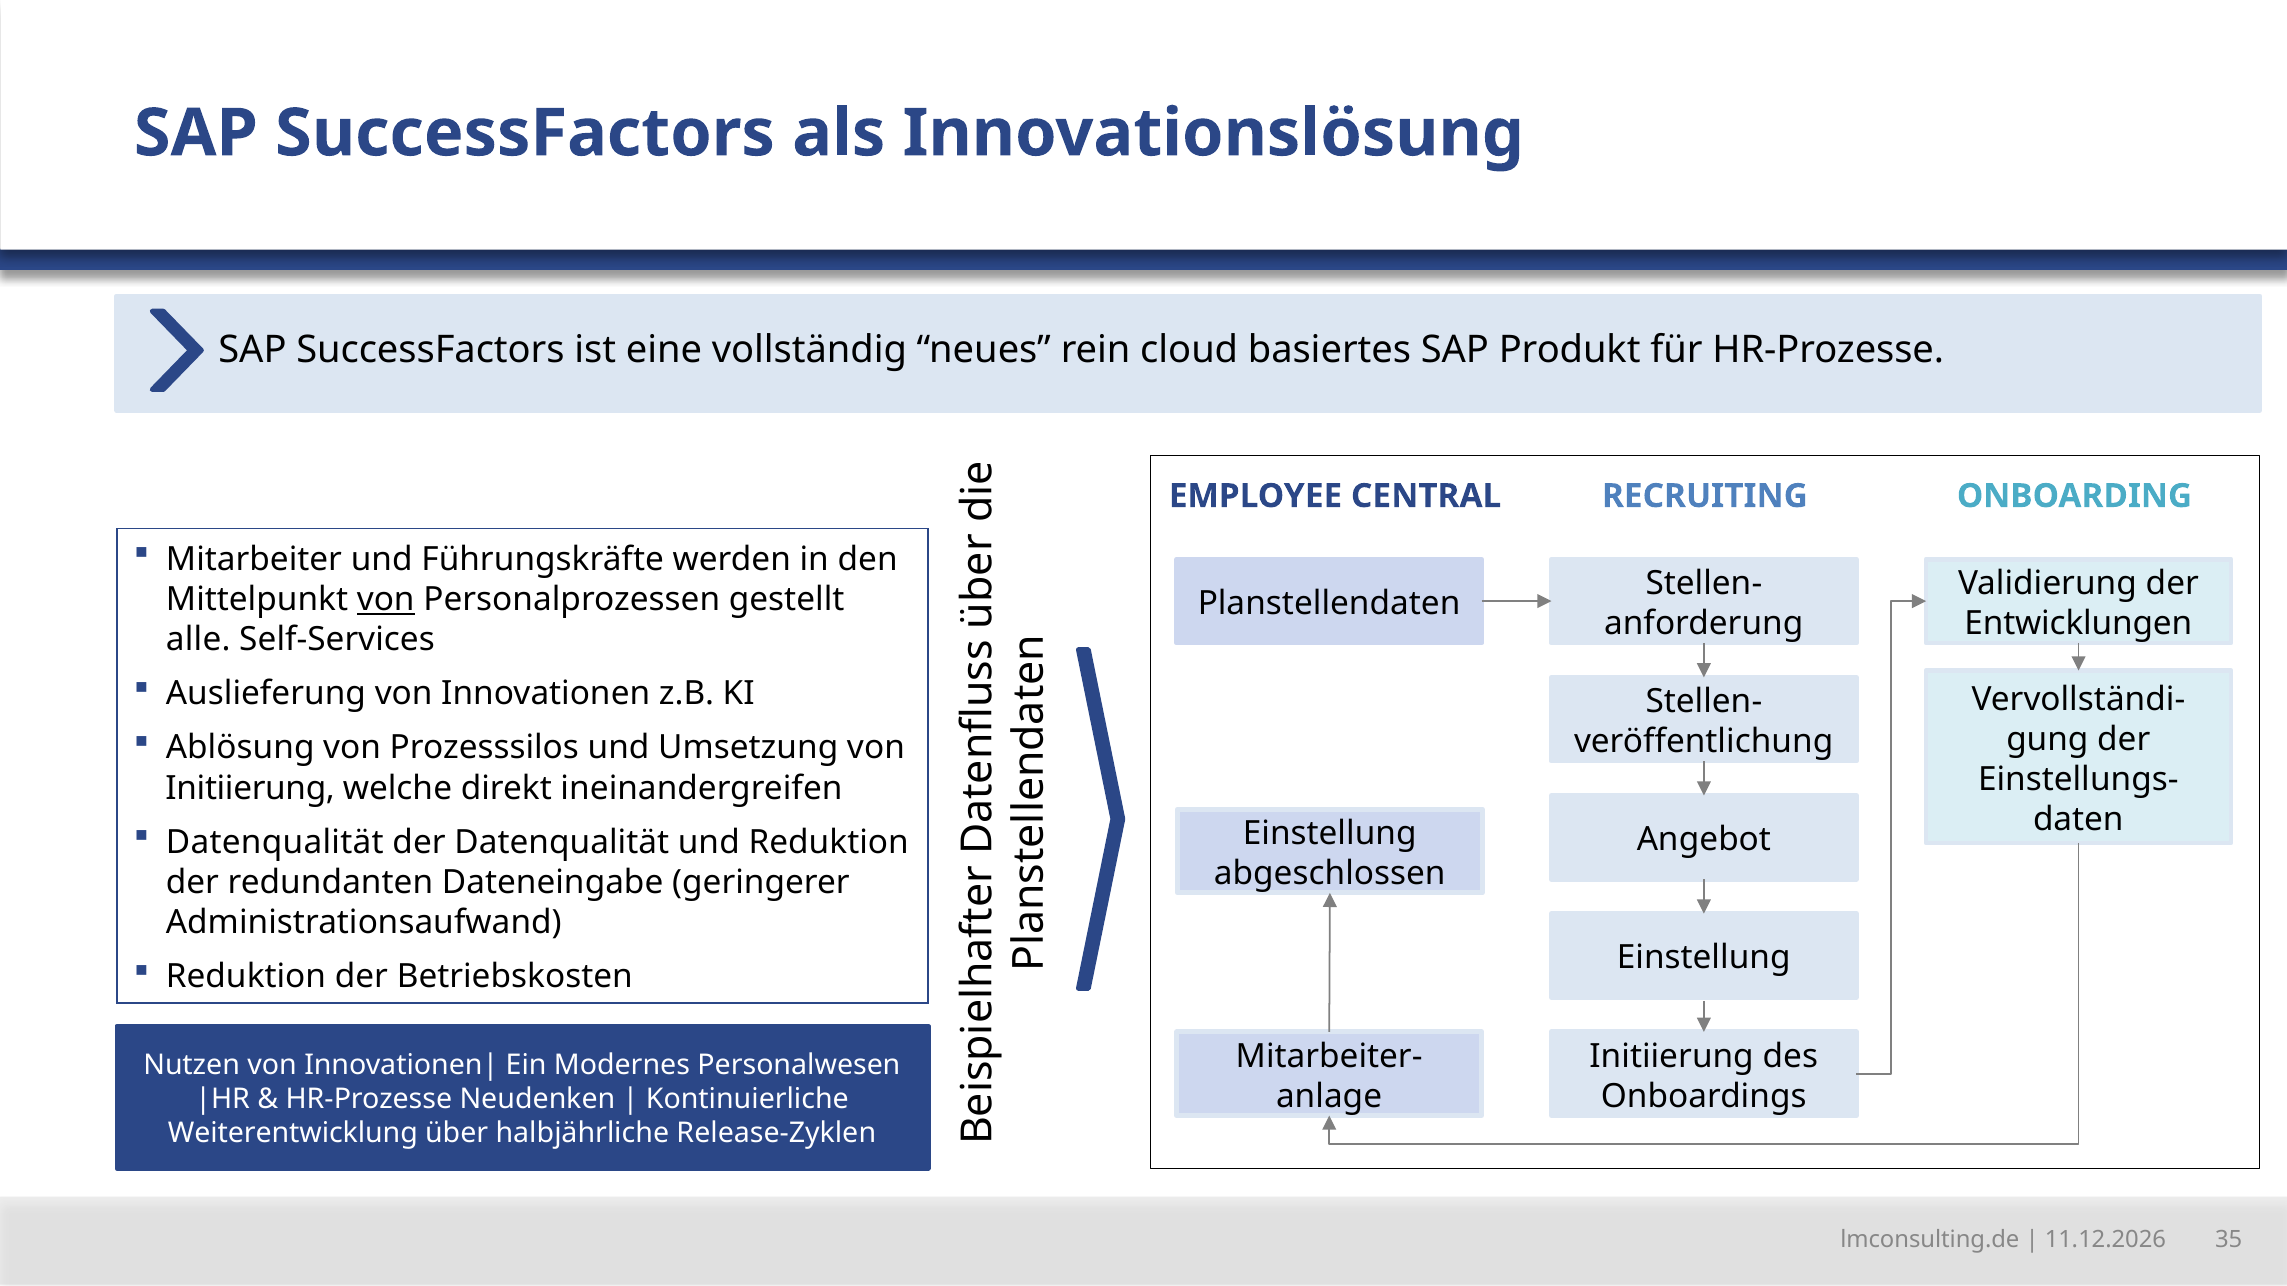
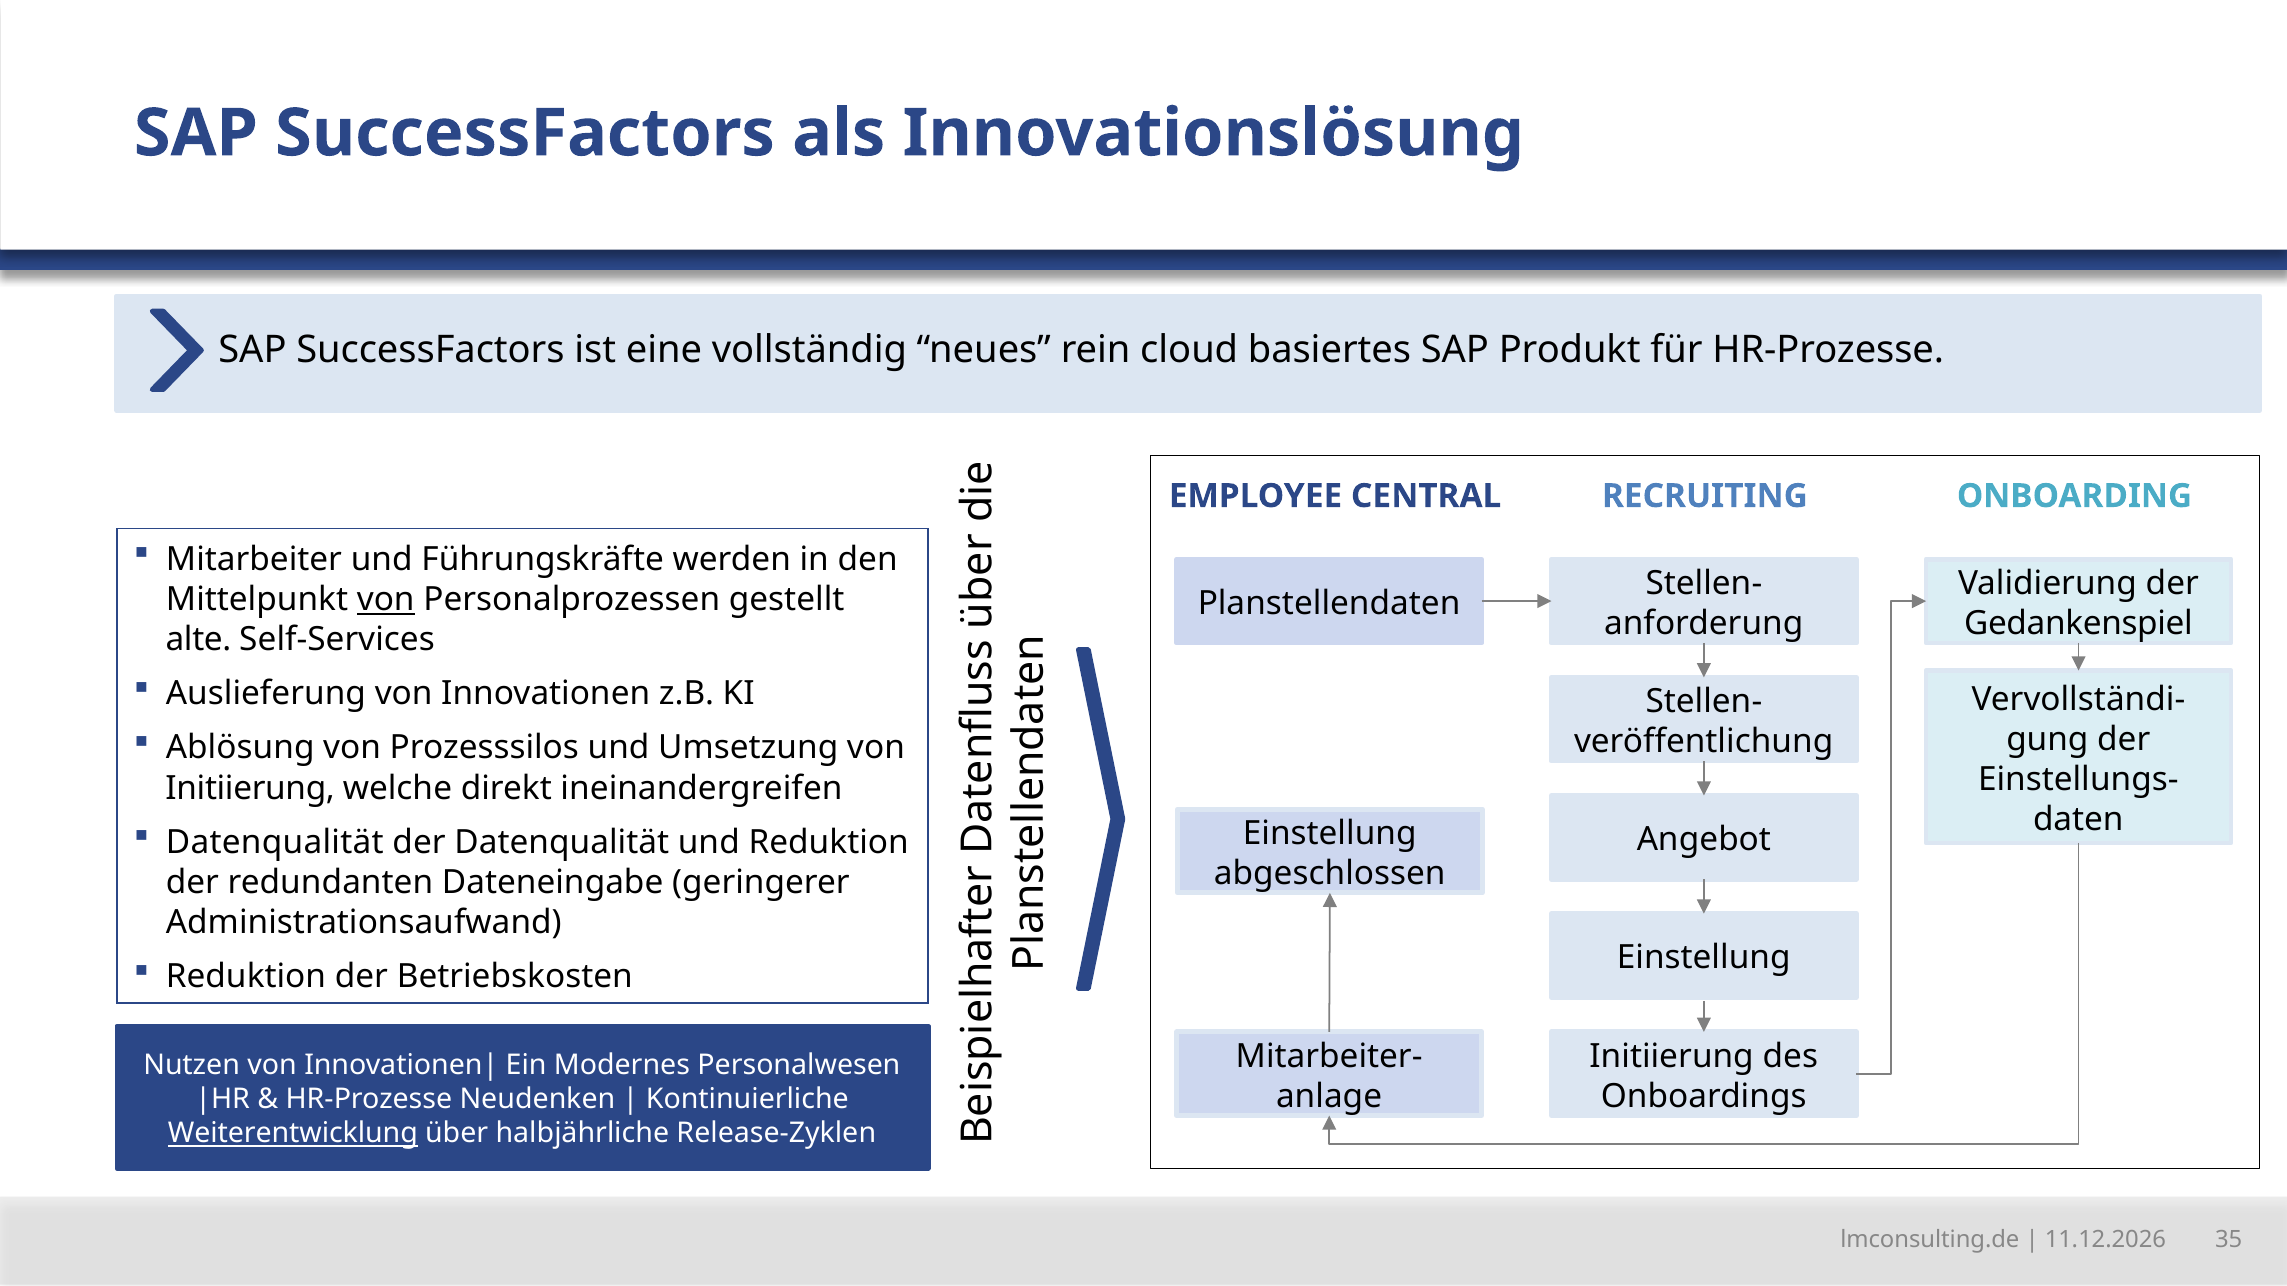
Entwicklungen: Entwicklungen -> Gedankenspiel (2078, 624)
alle: alle -> alte (198, 639)
Weiterentwicklung underline: none -> present (293, 1134)
